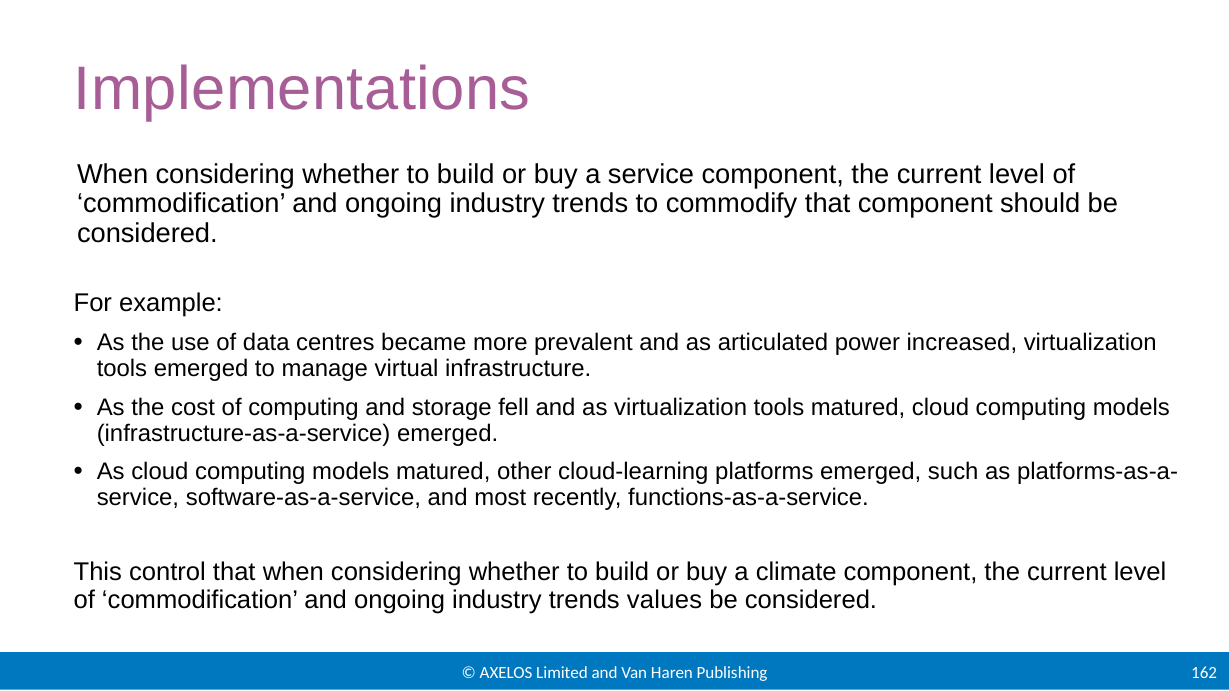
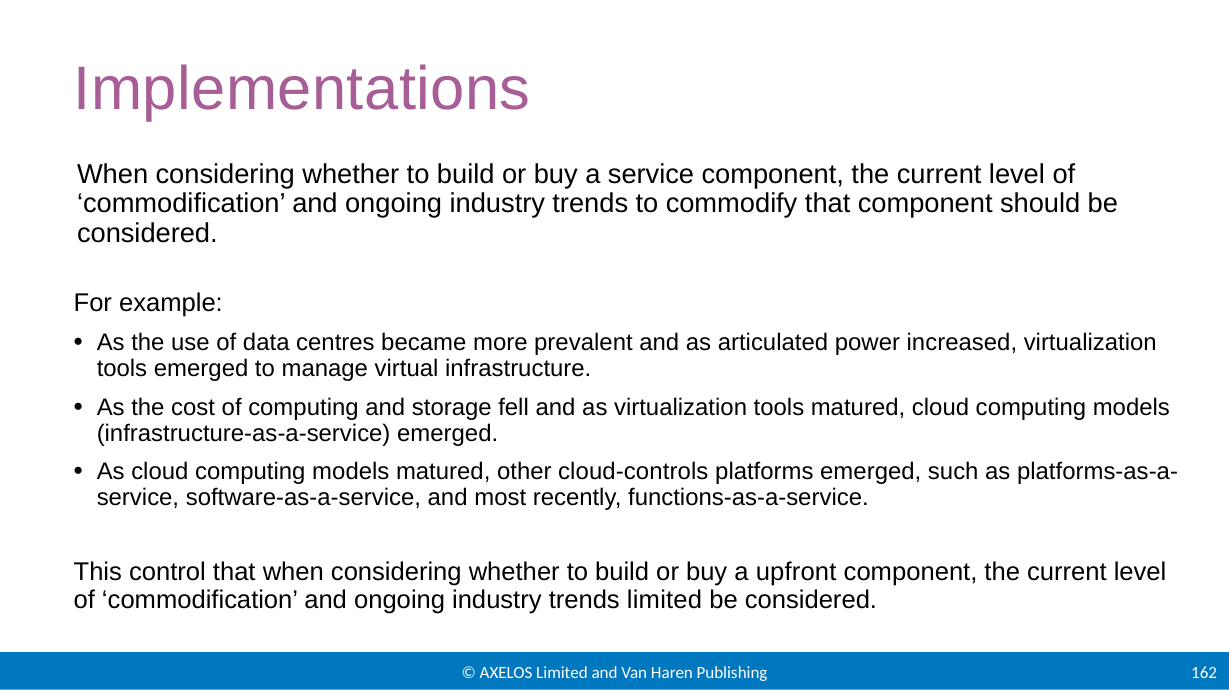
cloud-learning: cloud-learning -> cloud-controls (633, 472)
climate: climate -> upfront (796, 572)
trends values: values -> limited (665, 600)
